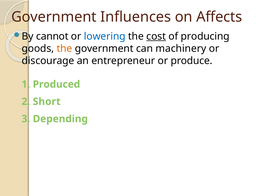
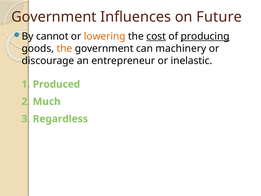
Affects: Affects -> Future (219, 17)
lowering colour: blue -> orange (105, 36)
producing underline: none -> present (205, 36)
produce: produce -> inelastic (192, 61)
Short: Short -> Much (47, 101)
Depending: Depending -> Regardless (60, 119)
